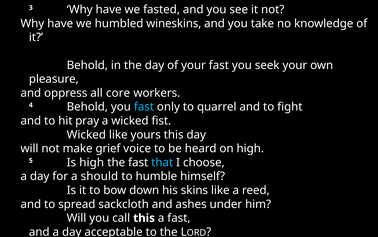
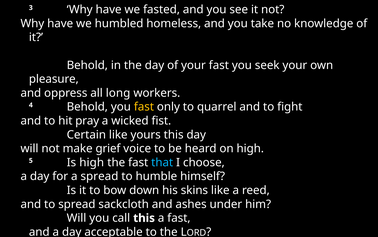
wineskins: wineskins -> homeless (174, 23)
core: core -> long (118, 93)
fast colour: light blue -> yellow (144, 107)
Wicked: Wicked -> Certain (86, 134)
a should: should -> spread (99, 176)
